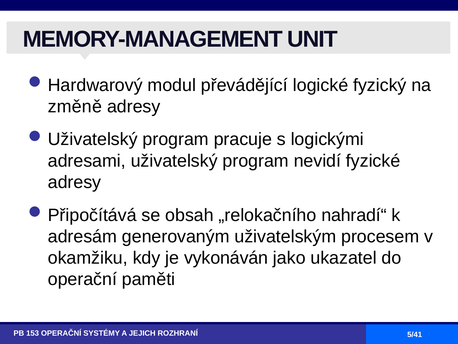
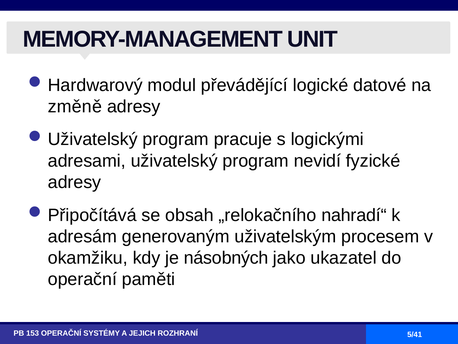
fyzický: fyzický -> datové (380, 85)
vykonáván: vykonáván -> násobných (226, 258)
